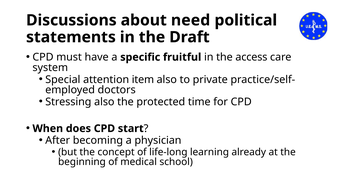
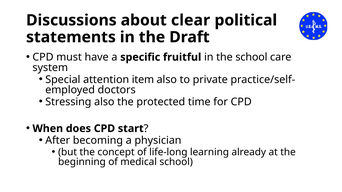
need: need -> clear (191, 20)
the access: access -> school (251, 57)
